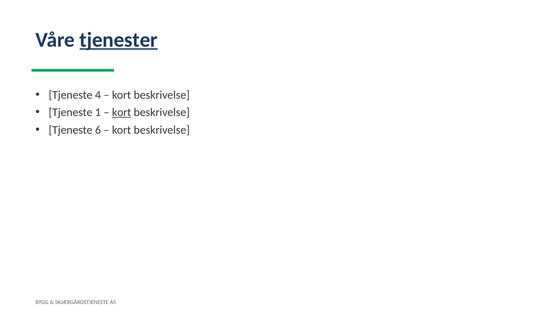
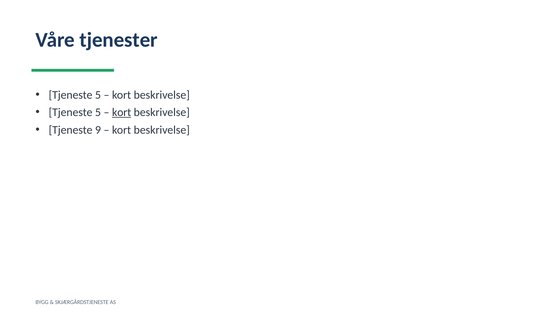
tjenester underline: present -> none (119, 40)
4: 4 -> 5 (98, 95)
1: 1 -> 5 (98, 112)
6: 6 -> 9 (98, 130)
